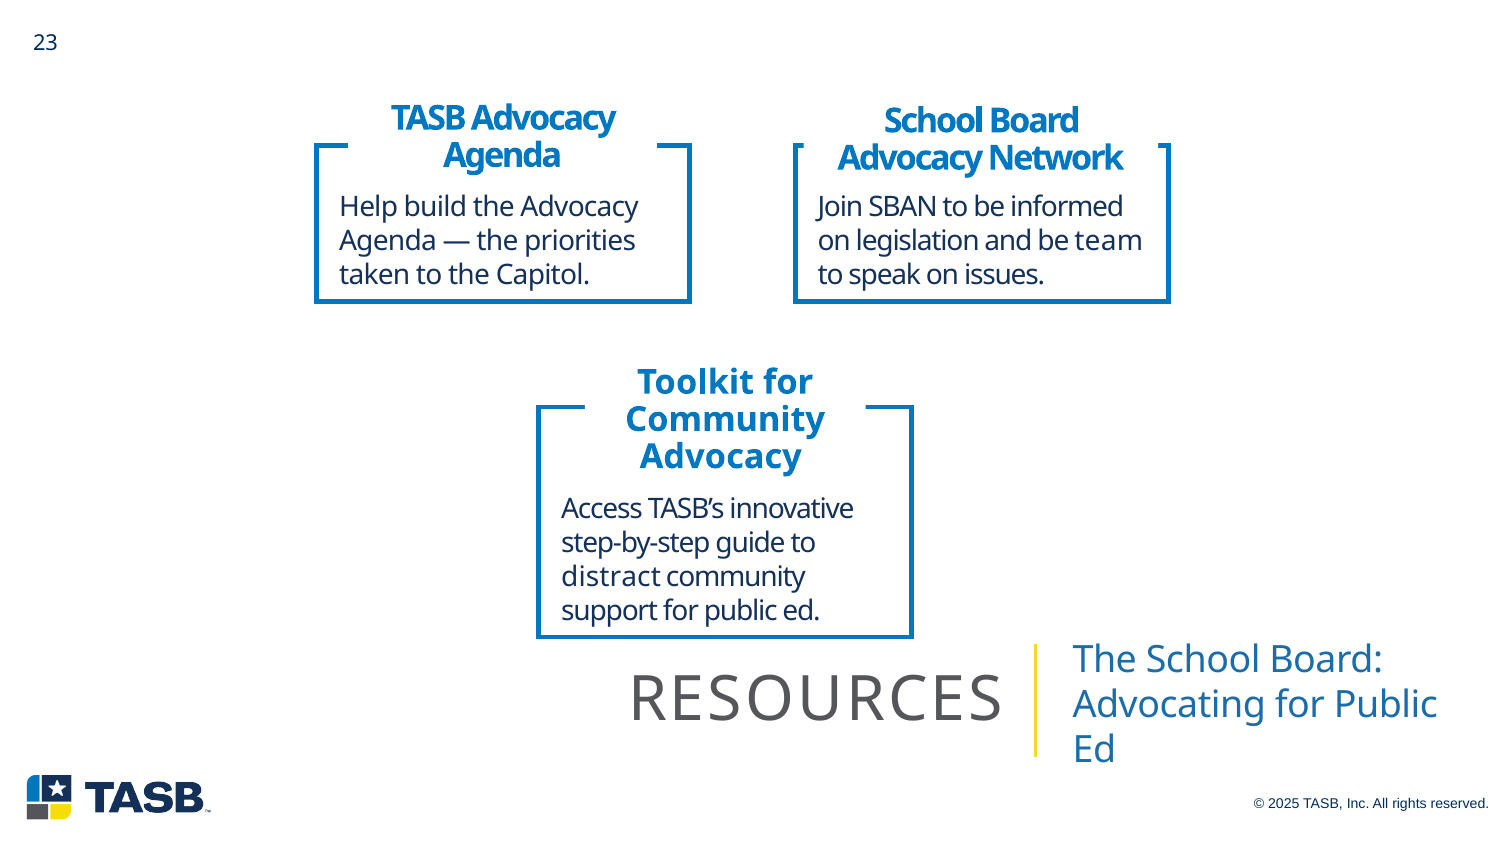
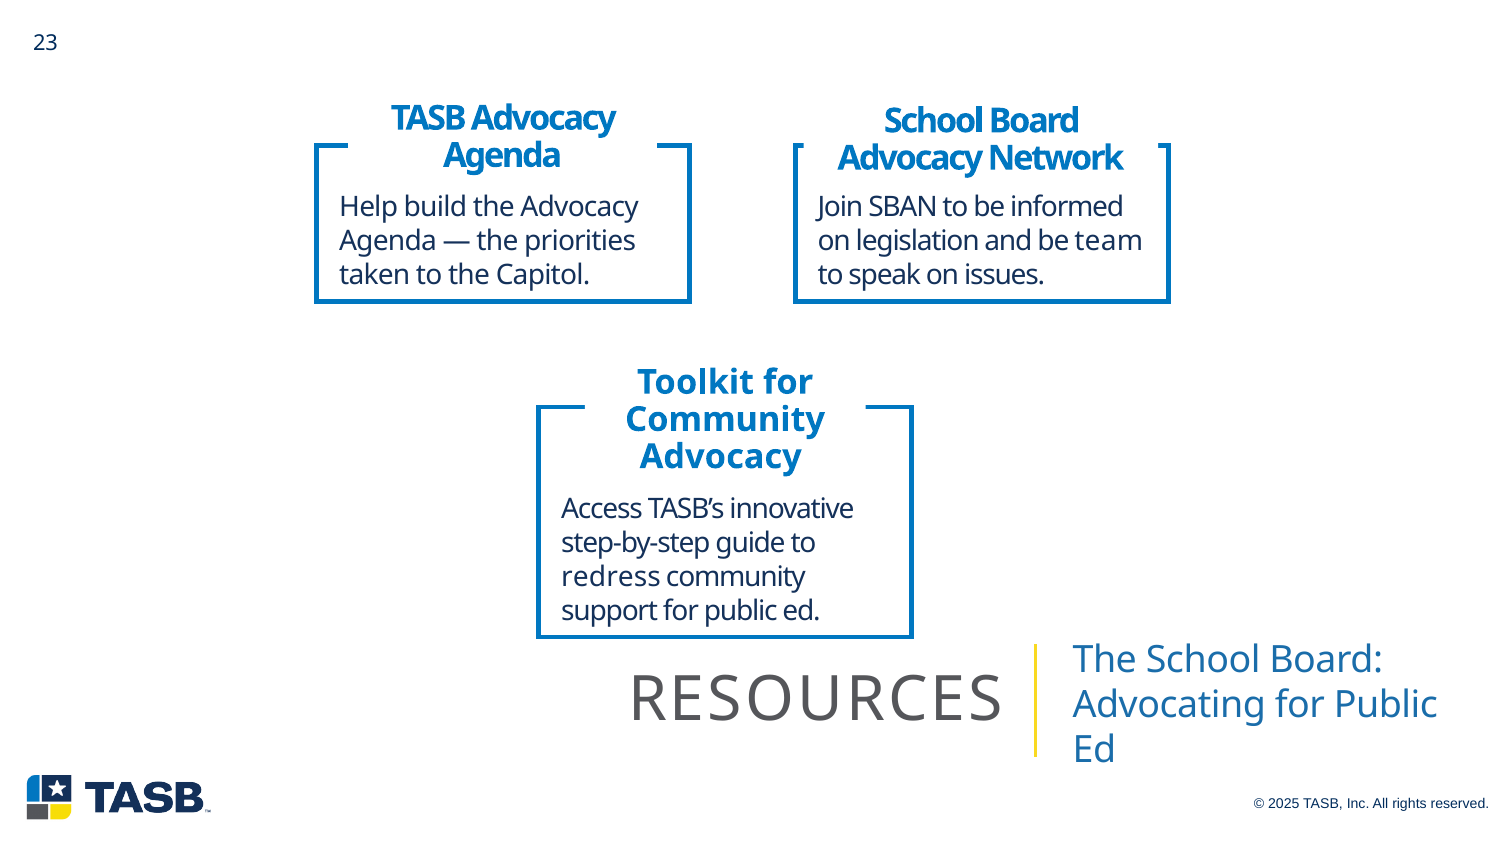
distract: distract -> redress (611, 576)
